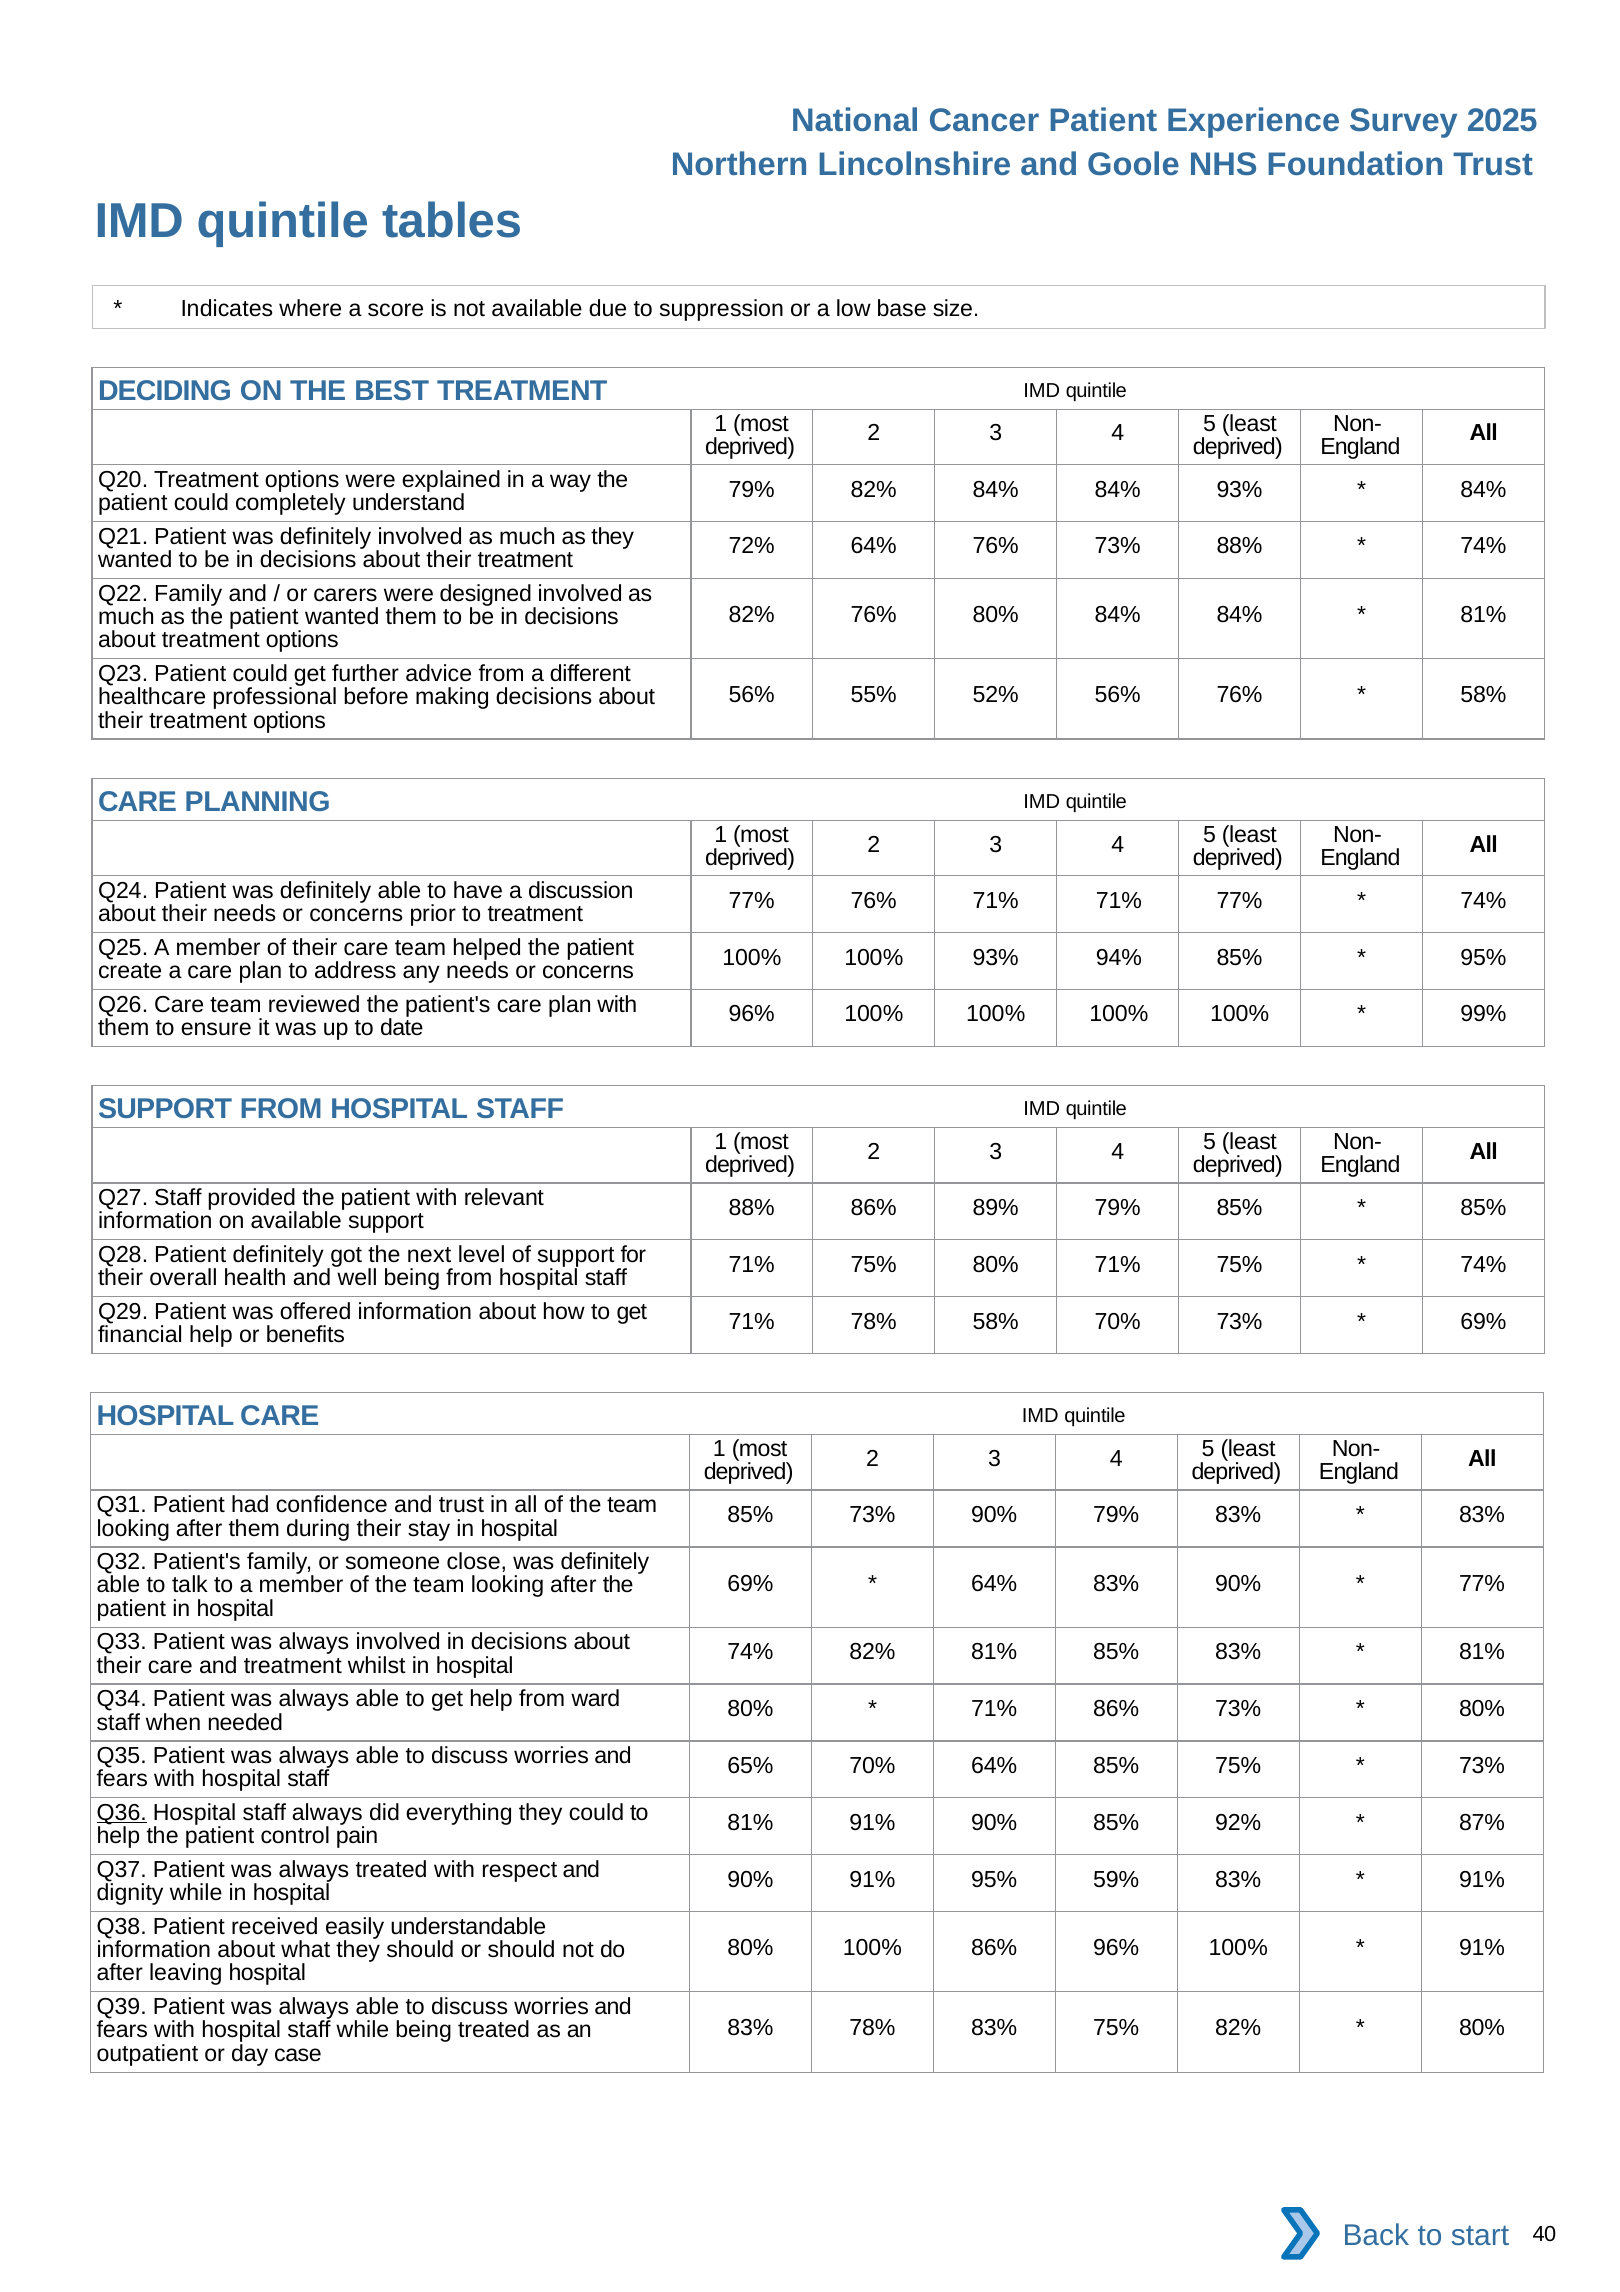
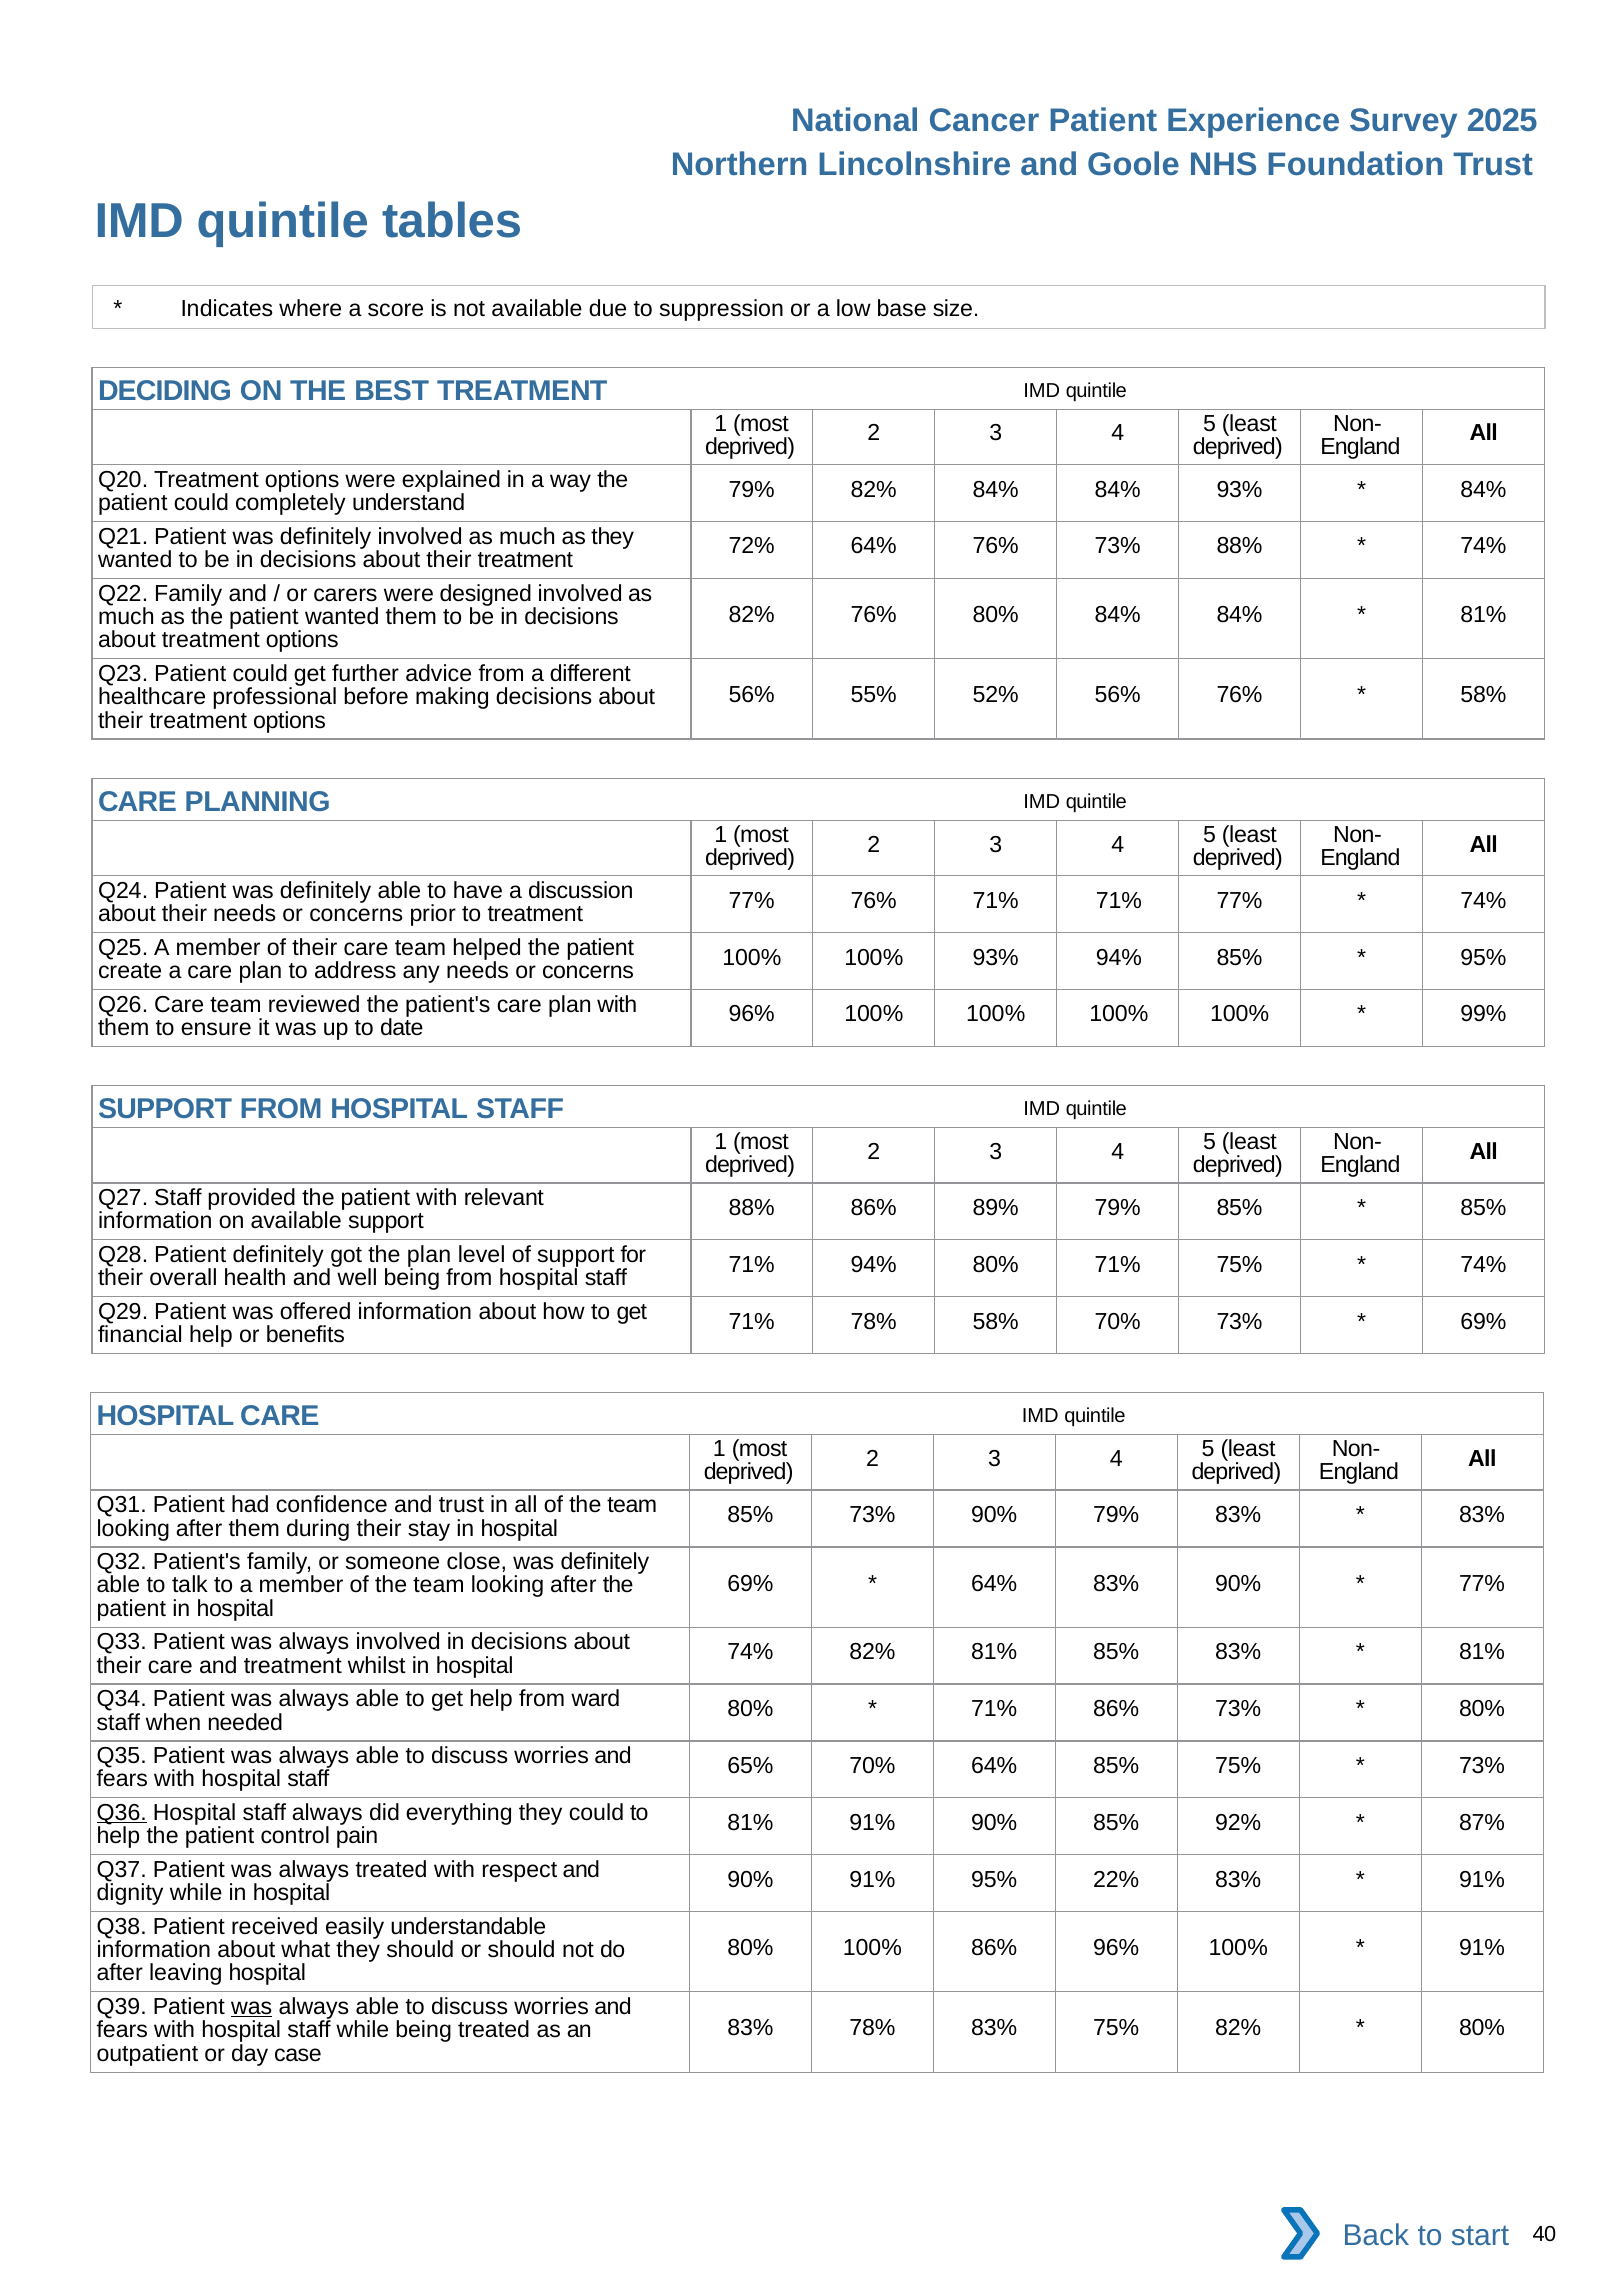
the next: next -> plan (429, 1255)
75%: 75% -> 94% (874, 1265)
59%: 59% -> 22% (1116, 1880)
was underline: none -> present (252, 2007)
